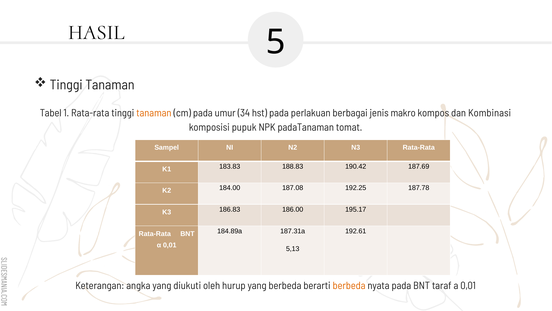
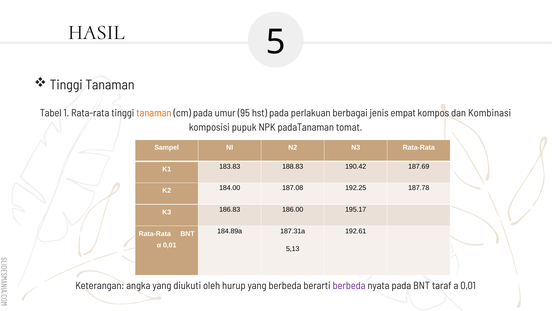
34: 34 -> 95 (244, 113)
makro: makro -> empat (403, 113)
berbeda colour: orange -> purple (349, 285)
